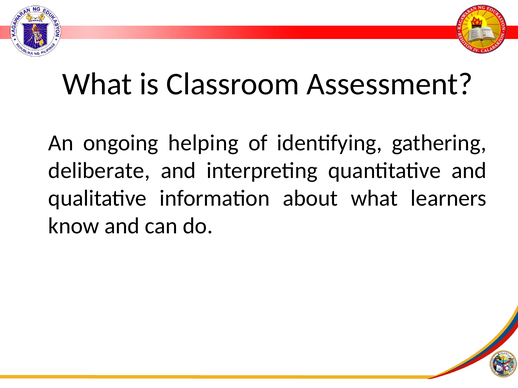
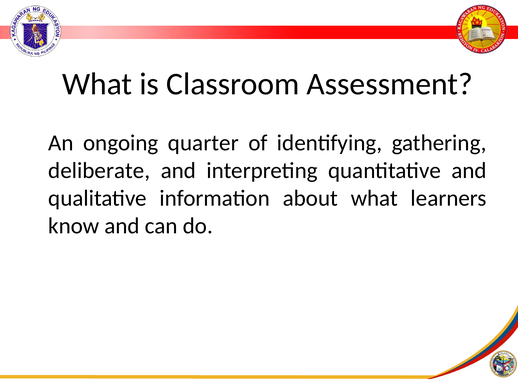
helping: helping -> quarter (203, 143)
